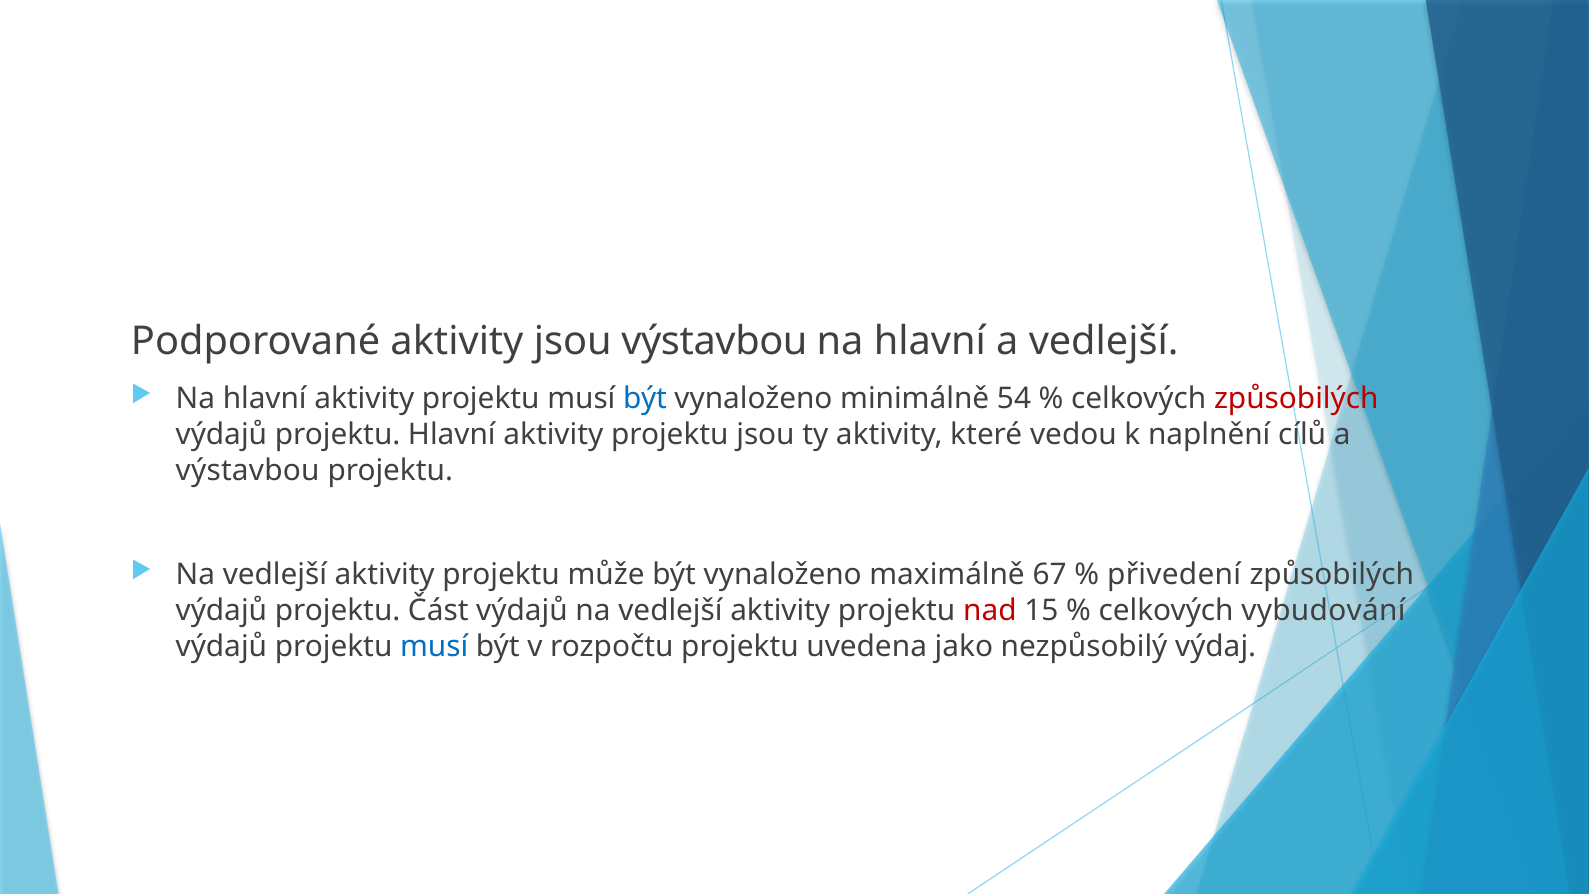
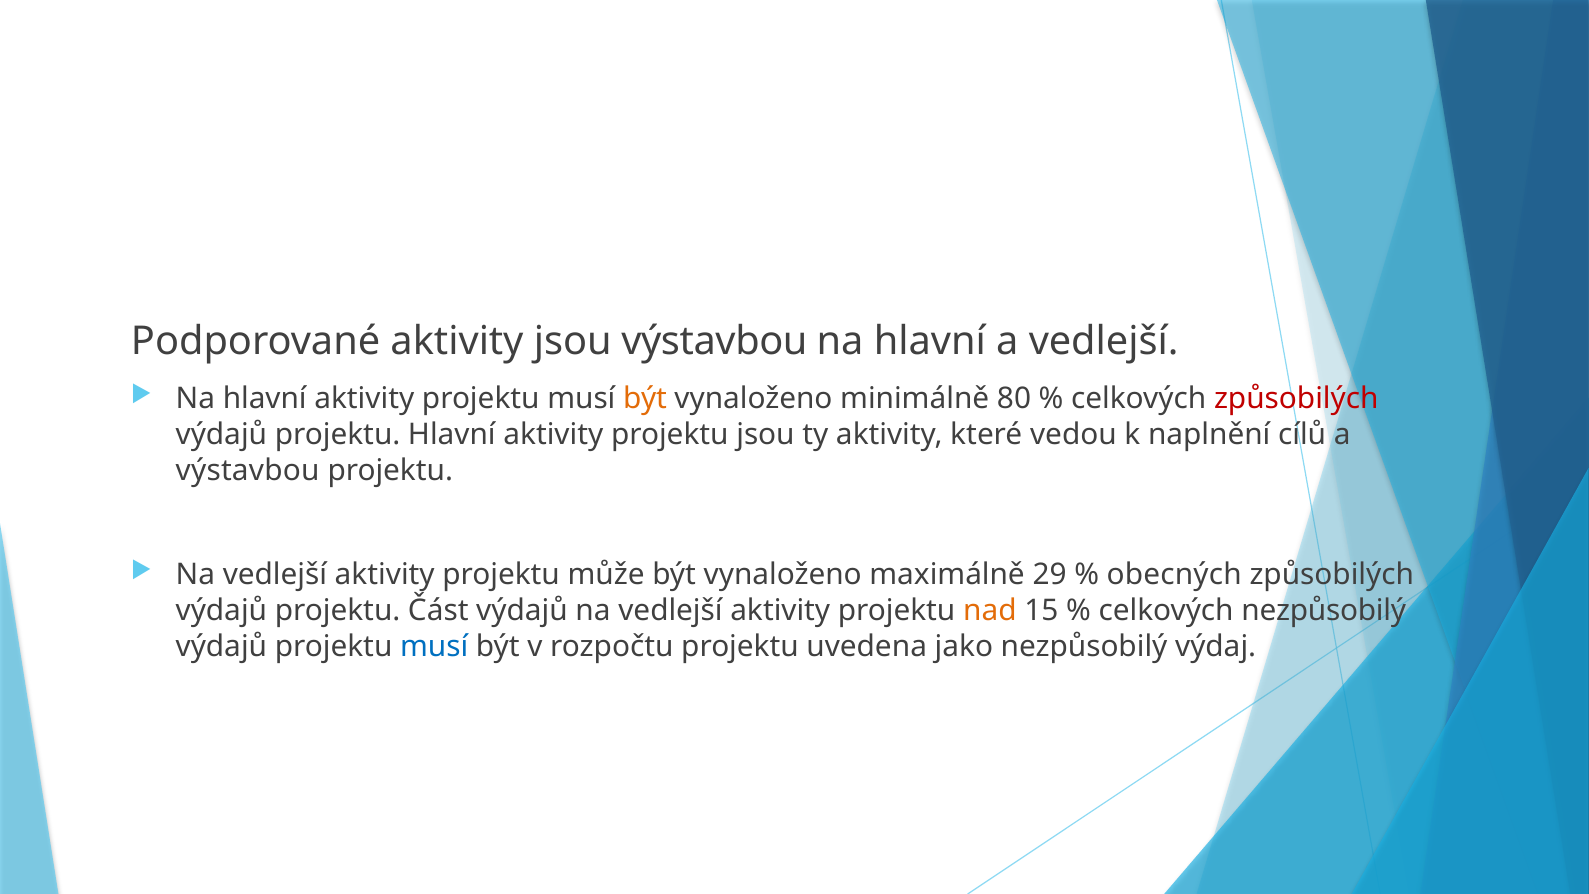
být colour: blue -> orange (645, 399)
54: 54 -> 80 (1014, 399)
67: 67 -> 29 (1050, 575)
přivedení: přivedení -> obecných (1174, 575)
nad colour: red -> orange (990, 611)
celkových vybudování: vybudování -> nezpůsobilý (1324, 611)
